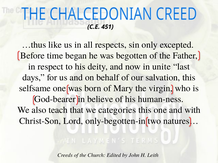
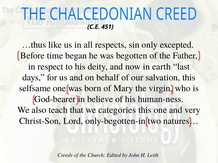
unite: unite -> earth (161, 67)
with: with -> very (192, 110)
